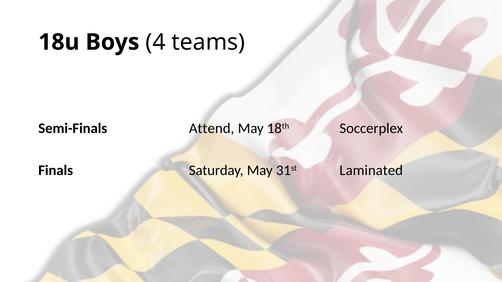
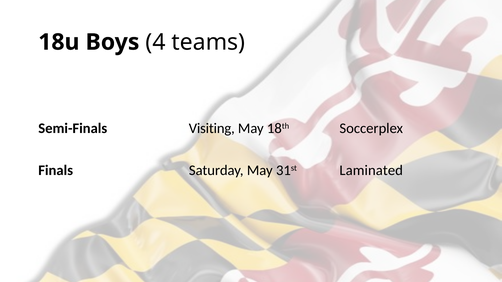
Attend: Attend -> Visiting (212, 129)
